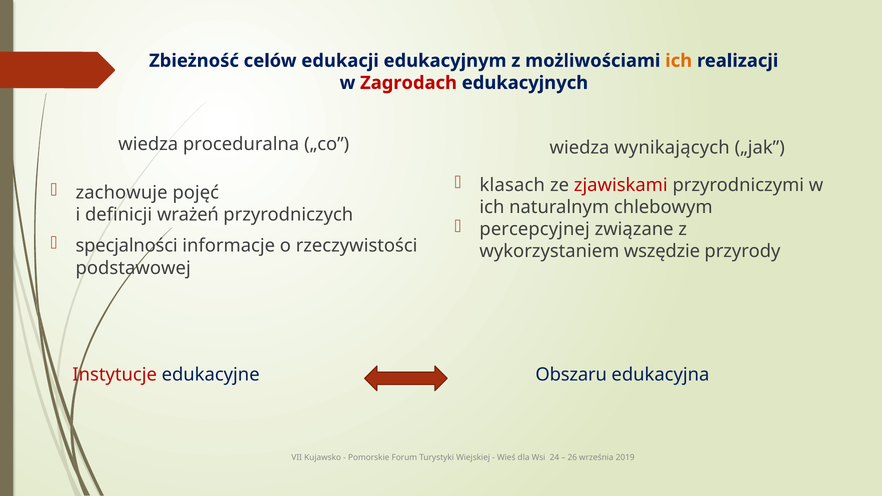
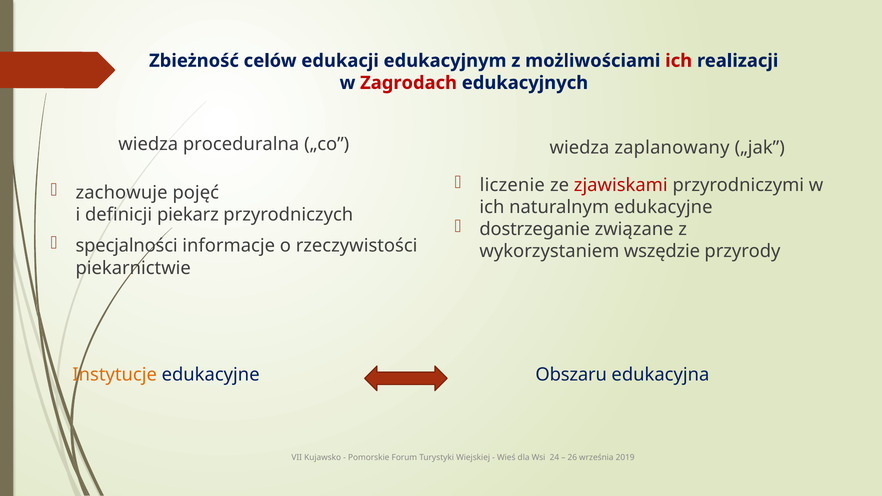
ich colour: orange -> red (679, 61)
wynikających: wynikających -> zaplanowany (672, 148)
klasach: klasach -> liczenie (512, 185)
naturalnym chlebowym: chlebowym -> edukacyjne (663, 207)
wrażeń: wrażeń -> piekarz (188, 215)
percepcyjnej: percepcyjnej -> dostrzeganie (535, 229)
podstawowej: podstawowej -> piekarnictwie (133, 268)
Instytucje colour: red -> orange (115, 375)
